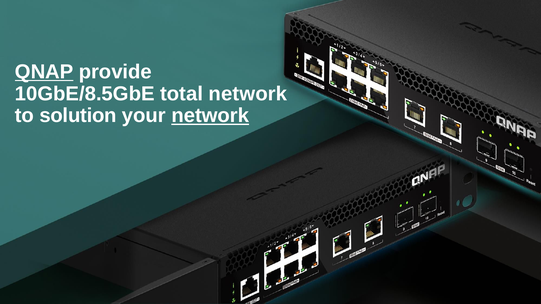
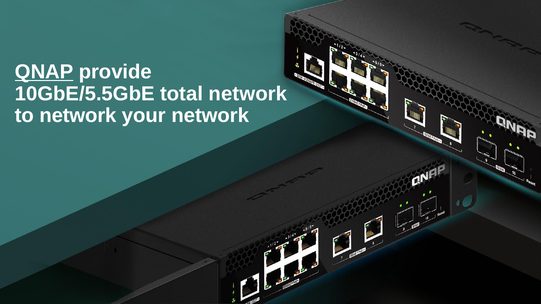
10GbE/8.5GbE: 10GbE/8.5GbE -> 10GbE/5.5GbE (85, 94)
to solution: solution -> network (78, 116)
network underline: present -> none (210, 116)
